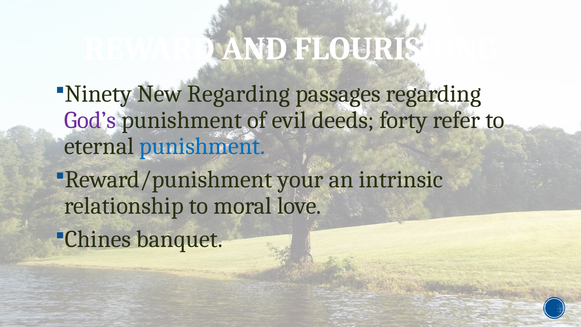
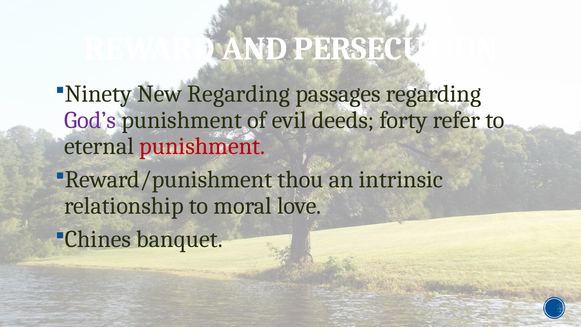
FLOURISHING: FLOURISHING -> PERSECUTION (396, 49)
punishment colour: blue -> red (202, 146)
your: your -> thou (301, 180)
